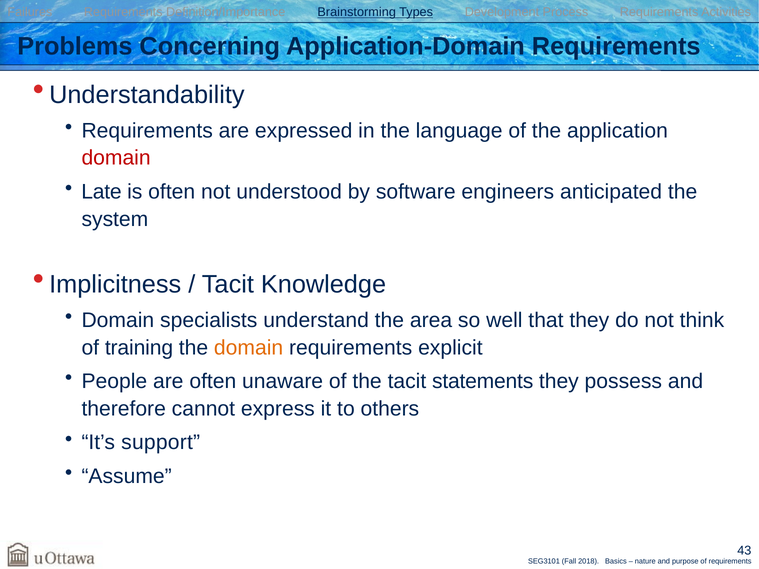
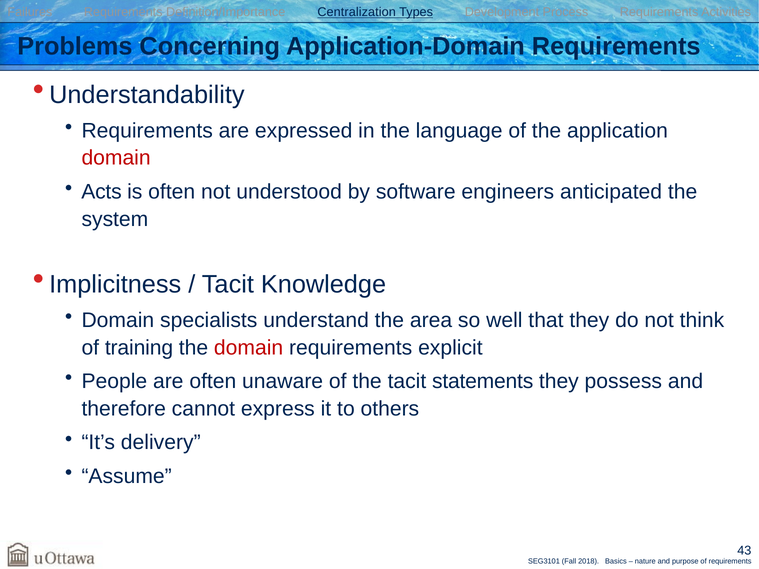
Brainstorming: Brainstorming -> Centralization (357, 12)
Late: Late -> Acts (101, 192)
domain colour: orange -> red (249, 348)
support: support -> delivery (161, 443)
